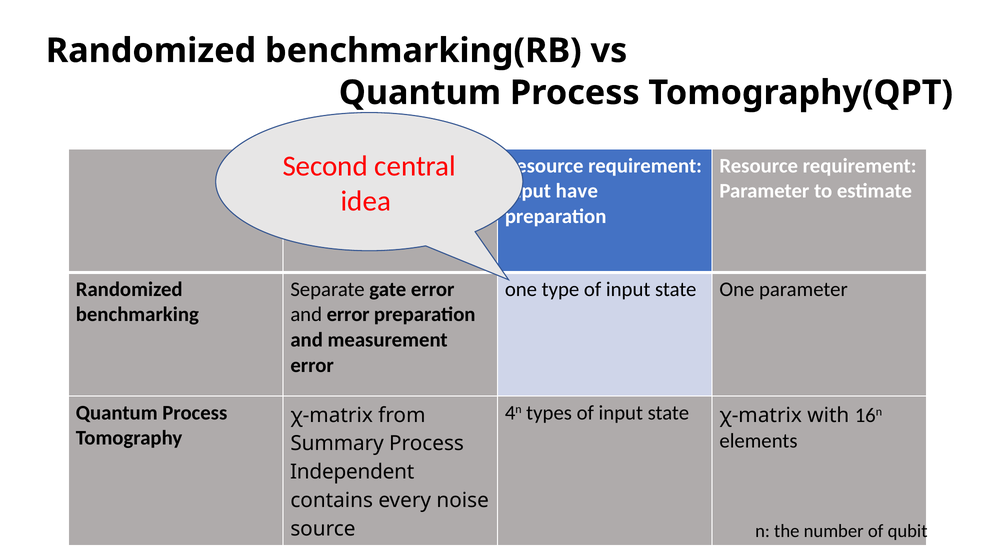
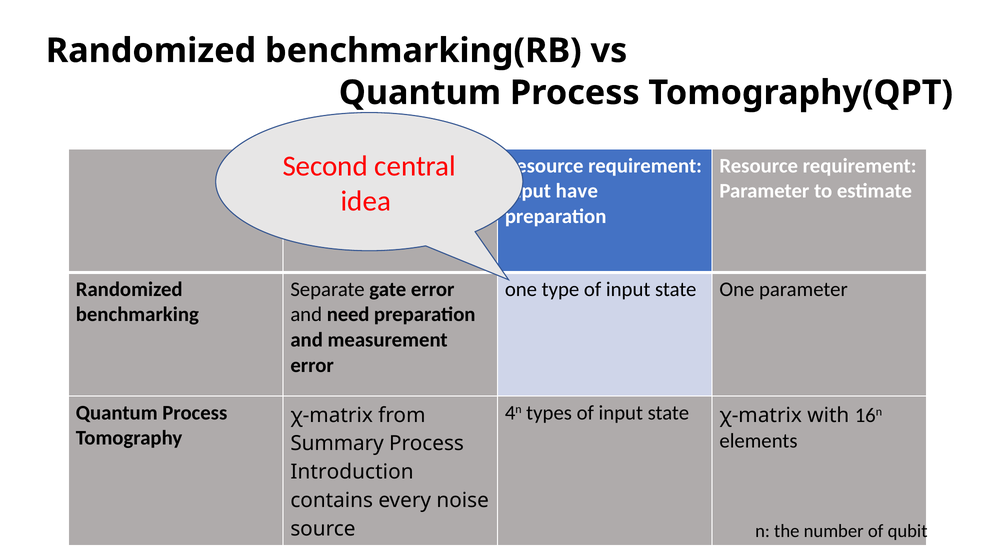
and error: error -> need (348, 314)
Independent: Independent -> Introduction (352, 472)
